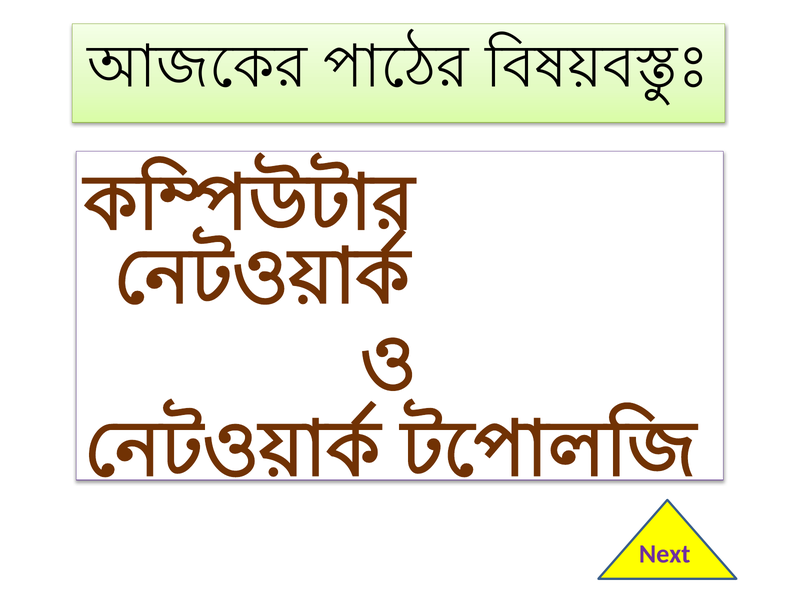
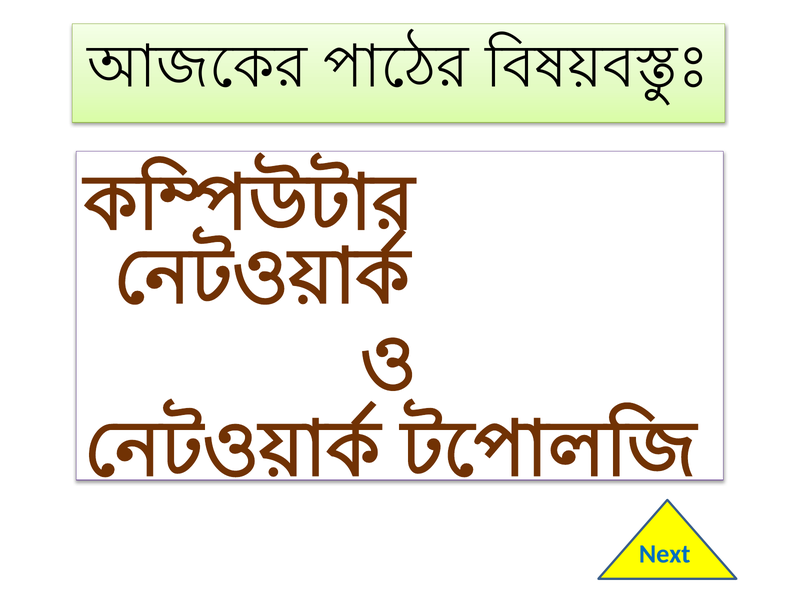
Next colour: purple -> blue (665, 554)
